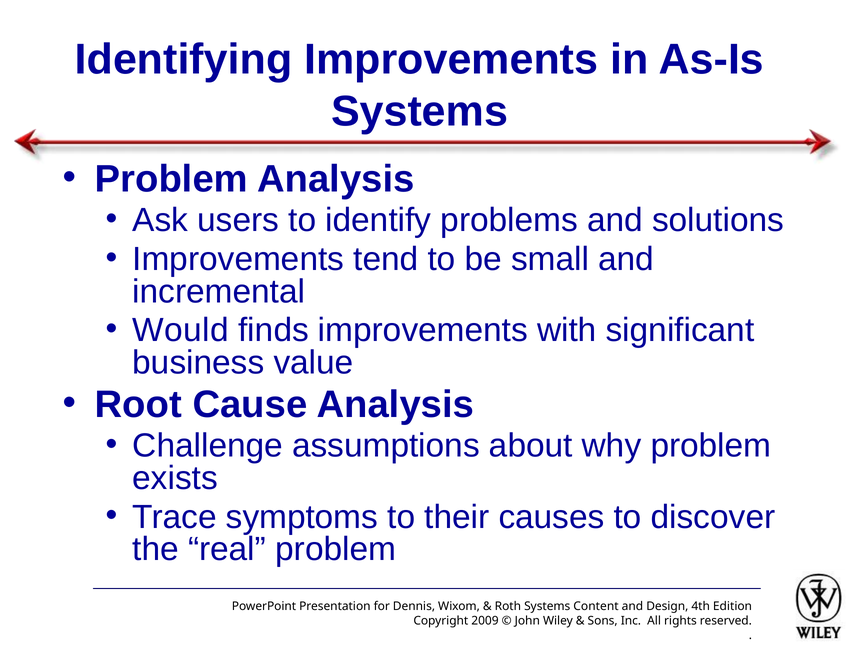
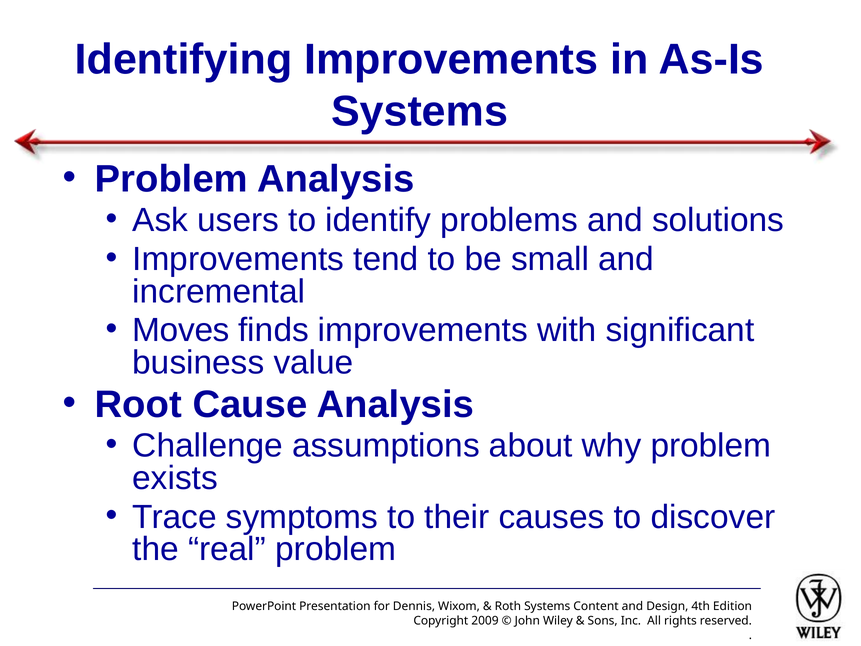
Would: Would -> Moves (181, 330)
